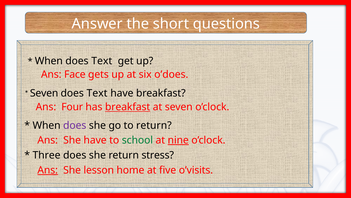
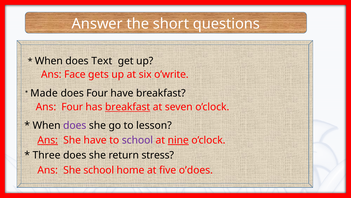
o’does: o’does -> o’write (171, 74)
Seven: Seven -> Made (44, 93)
Text: Text -> Four (97, 93)
to return: return -> lesson (154, 125)
Ans underline: none -> present (48, 140)
school colour: green -> purple (137, 140)
Ans underline: present -> none (48, 170)
She lesson: lesson -> school (99, 170)
o’visits: o’visits -> o’does (196, 170)
